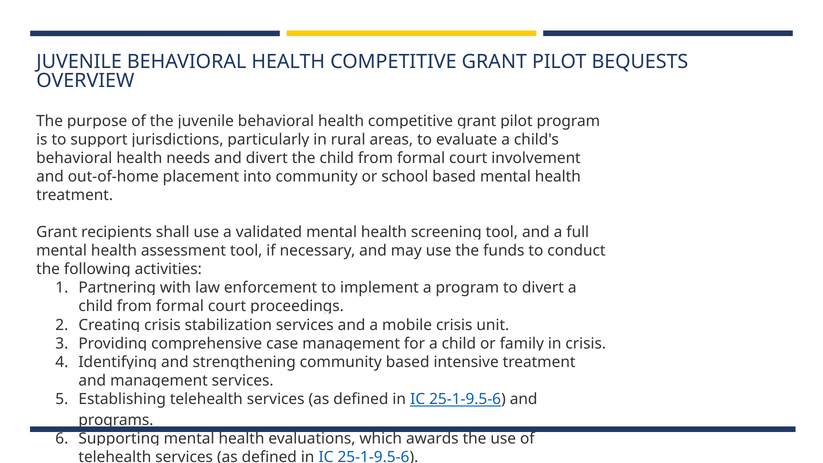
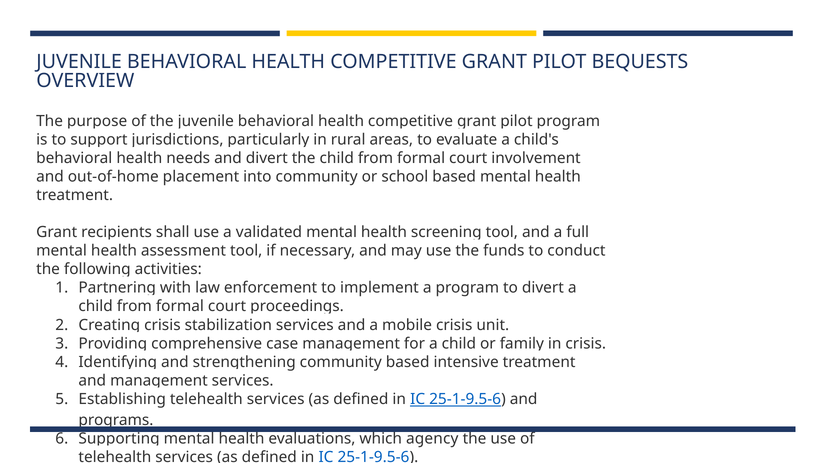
awards: awards -> agency (432, 438)
